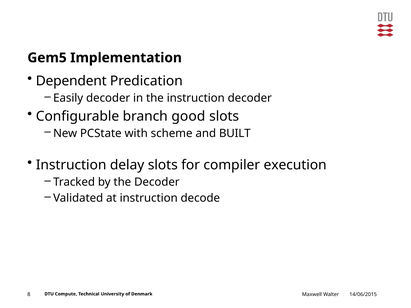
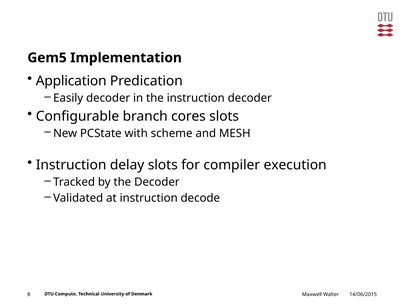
Dependent: Dependent -> Application (71, 81)
good: good -> cores (188, 116)
BUILT: BUILT -> MESH (235, 133)
